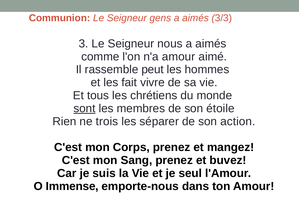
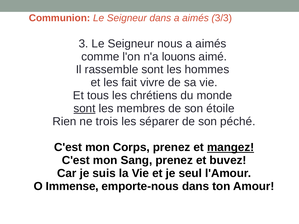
Seigneur gens: gens -> dans (160, 18)
n'a amour: amour -> louons (179, 57)
rassemble peut: peut -> sont (152, 70)
action: action -> péché (238, 122)
mangez underline: none -> present (231, 148)
